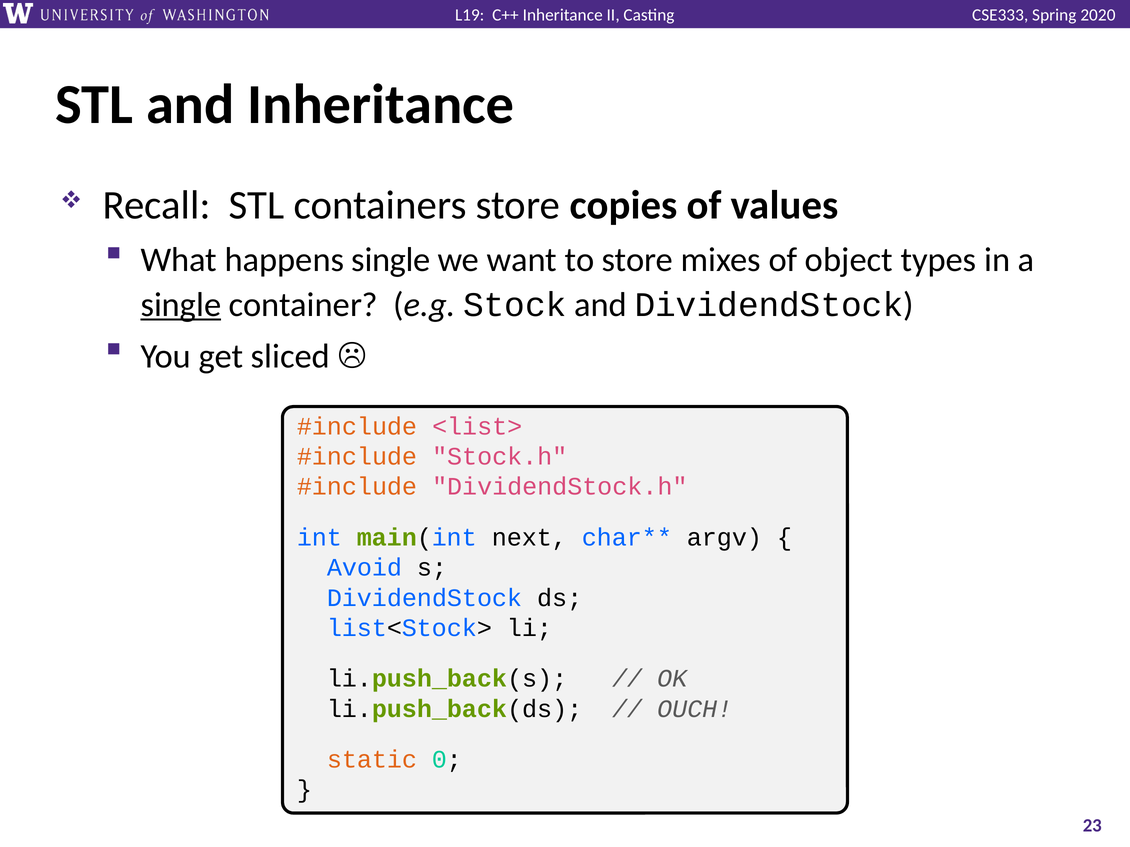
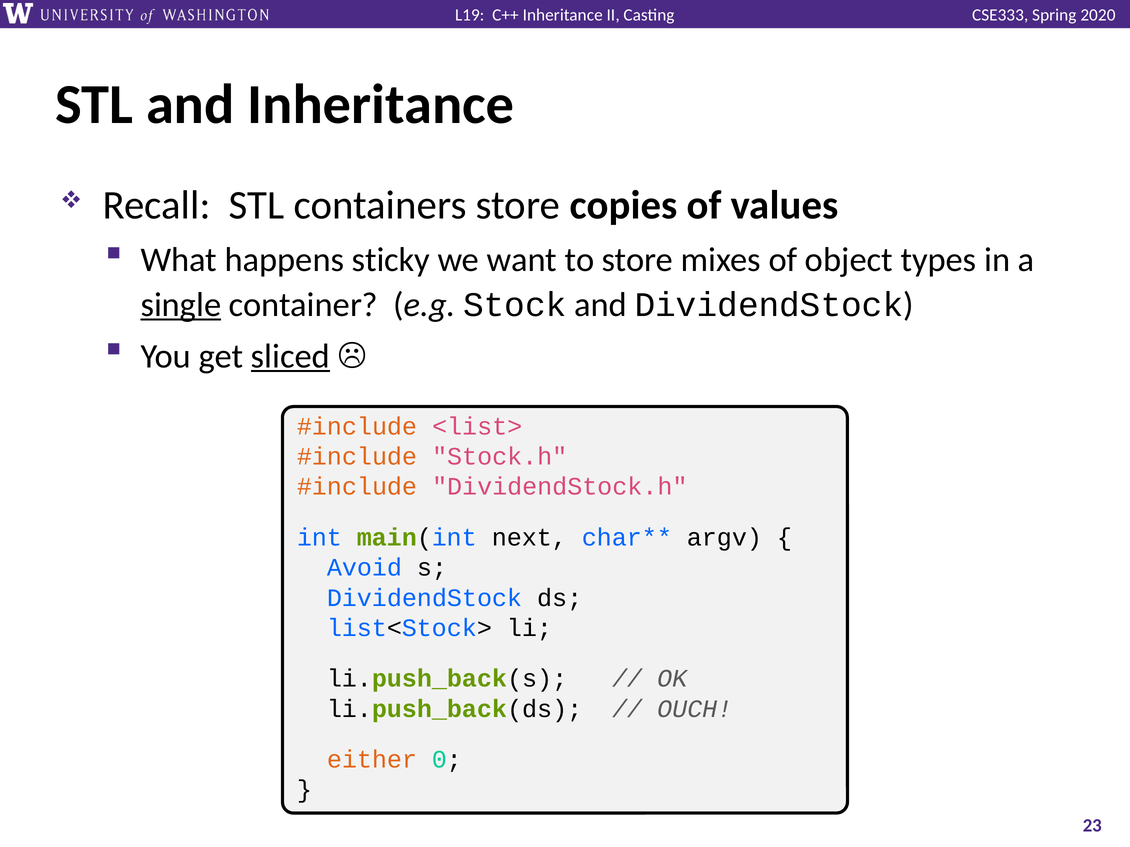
happens single: single -> sticky (391, 260)
sliced underline: none -> present (290, 356)
static: static -> either (372, 760)
